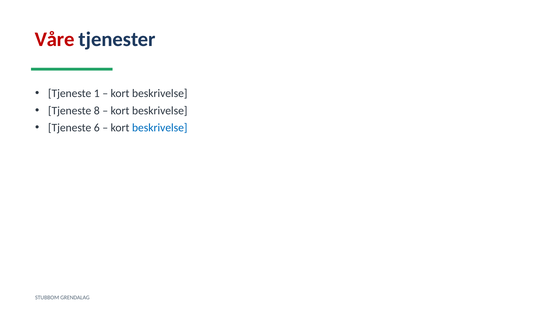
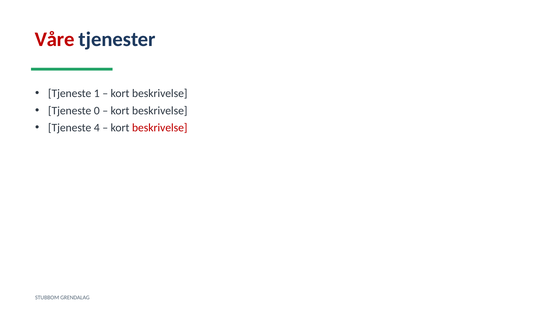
8: 8 -> 0 (97, 111)
6: 6 -> 4 (97, 128)
beskrivelse colour: blue -> red (160, 128)
